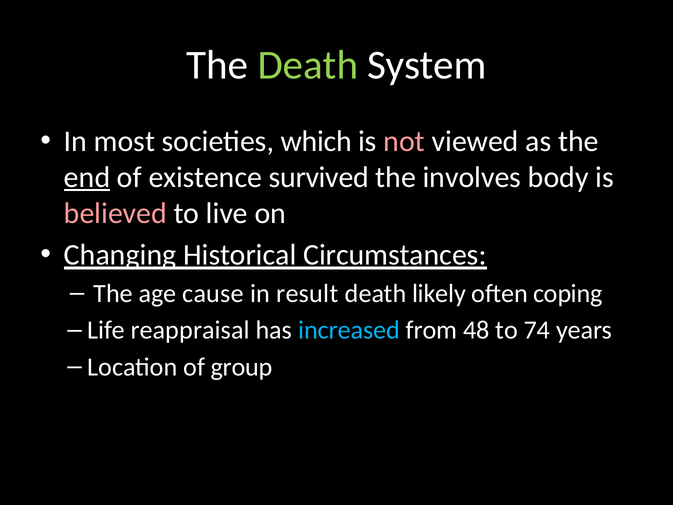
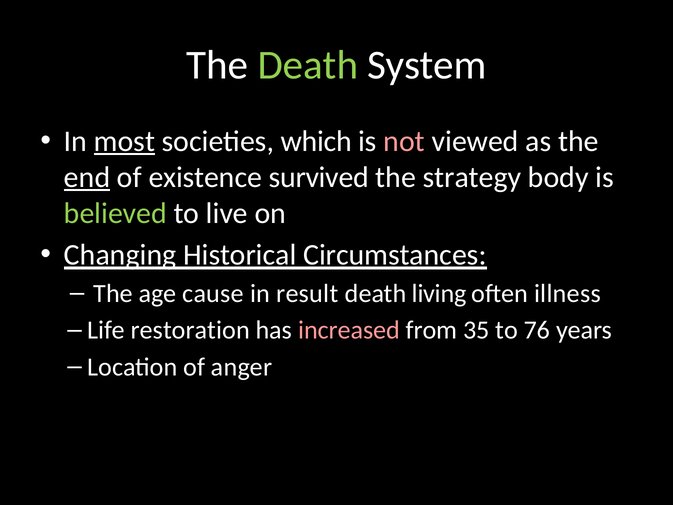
most underline: none -> present (124, 141)
involves: involves -> strategy (472, 177)
believed colour: pink -> light green (115, 213)
likely: likely -> living (439, 294)
coping: coping -> illness (568, 294)
reappraisal: reappraisal -> restoration (190, 330)
increased colour: light blue -> pink (349, 330)
48: 48 -> 35 (476, 330)
74: 74 -> 76 (537, 330)
group: group -> anger (242, 367)
